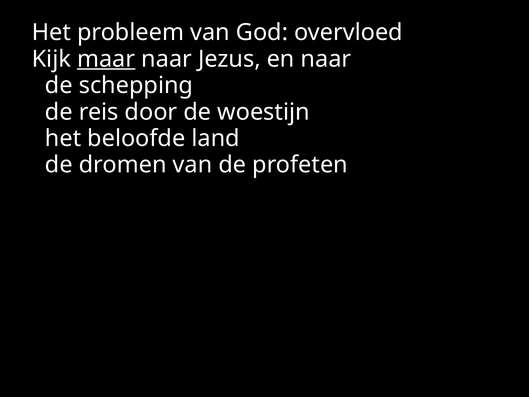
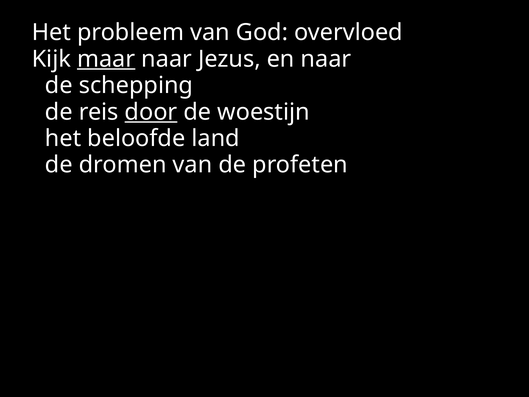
door underline: none -> present (151, 112)
